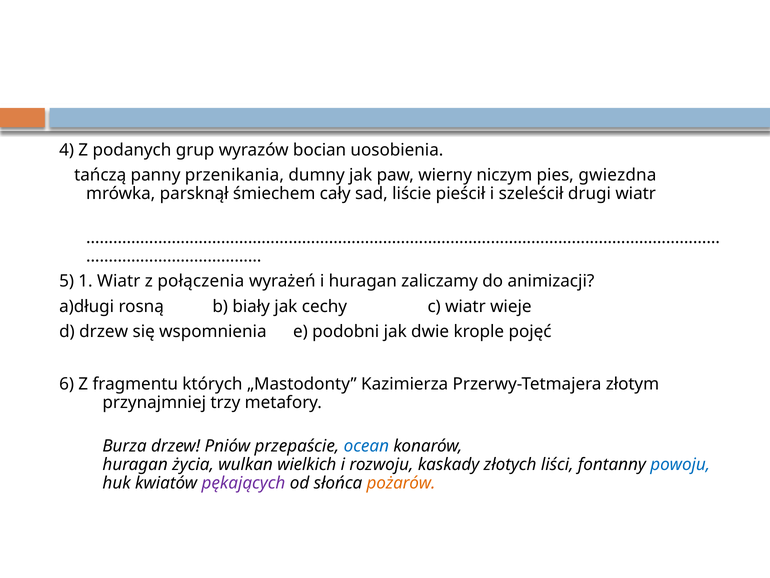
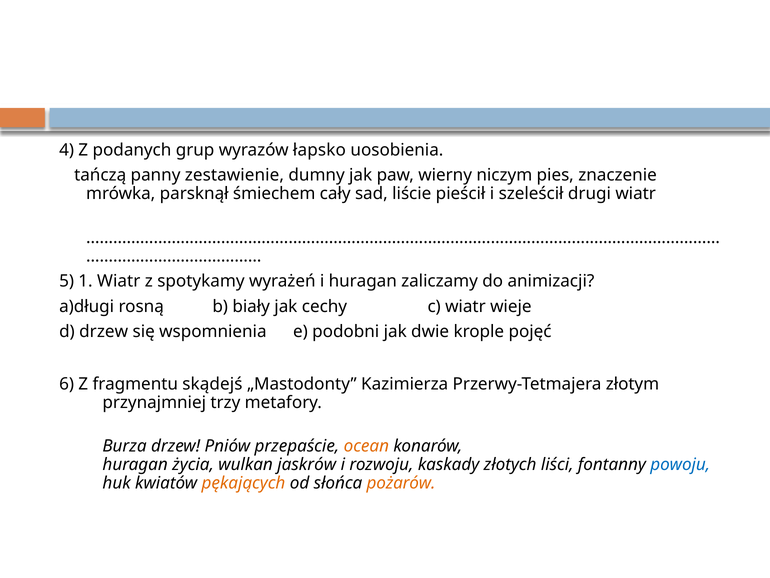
bocian: bocian -> łapsko (319, 150)
przenikania: przenikania -> zestawienie (234, 175)
gwiezdna: gwiezdna -> znaczenie (618, 175)
połączenia: połączenia -> spotykamy (201, 281)
których: których -> skądejś (212, 384)
ocean colour: blue -> orange (366, 446)
wielkich: wielkich -> jaskrów (307, 464)
pękających colour: purple -> orange (243, 483)
